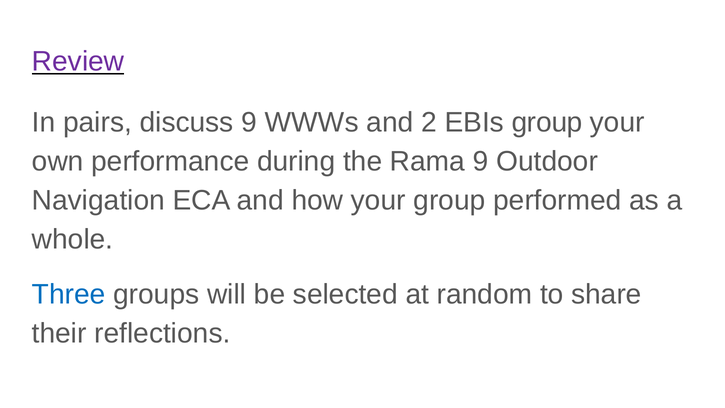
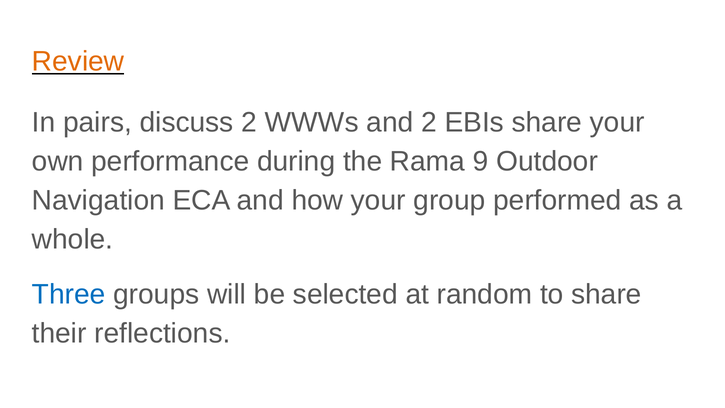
Review colour: purple -> orange (78, 61)
discuss 9: 9 -> 2 (249, 123)
EBIs group: group -> share (547, 123)
